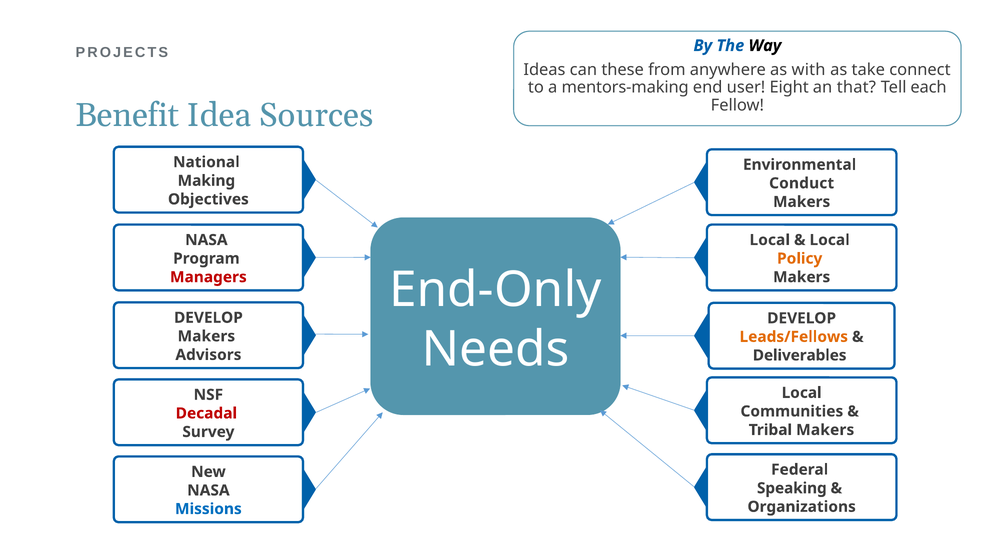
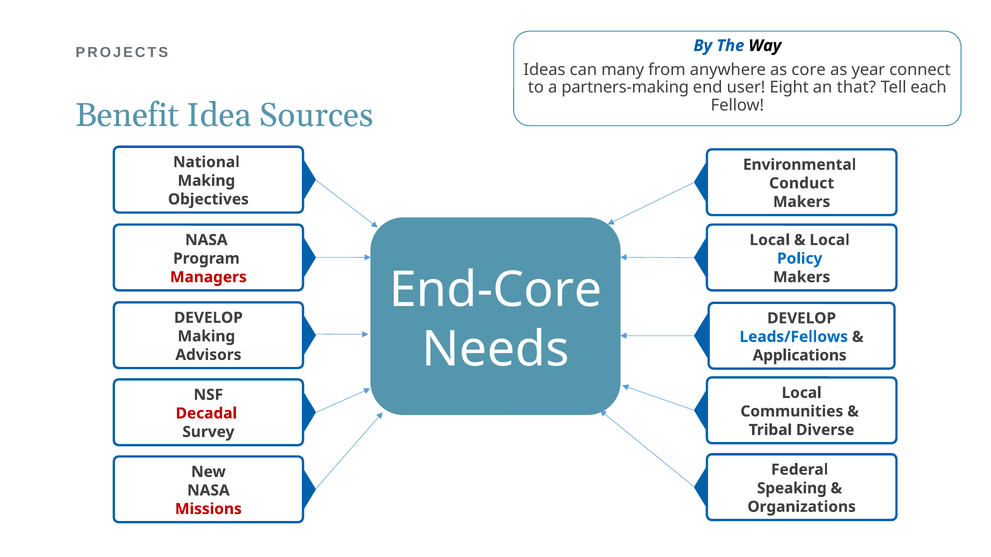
these: these -> many (623, 70)
with: with -> core (809, 70)
take: take -> year (868, 70)
mentors-making: mentors-making -> partners-making (625, 88)
Policy colour: orange -> blue (800, 259)
End-Only: End-Only -> End-Core (495, 290)
Makers: Makers -> Making (206, 337)
Leads/Fellows colour: orange -> blue (794, 337)
Deliverables: Deliverables -> Applications (800, 356)
Tribal Makers: Makers -> Diverse (825, 430)
Missions colour: blue -> red (208, 509)
